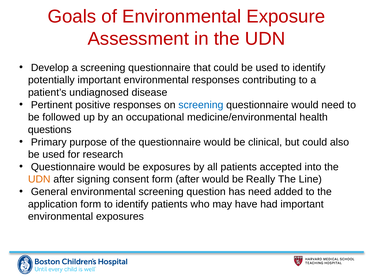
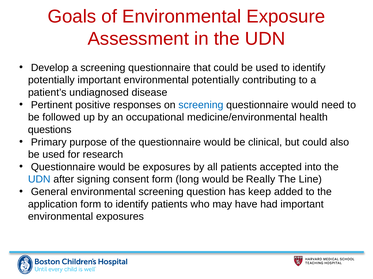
environmental responses: responses -> potentially (216, 80)
UDN colour: orange -> blue (39, 180)
form after: after -> long (187, 180)
has need: need -> keep (260, 192)
